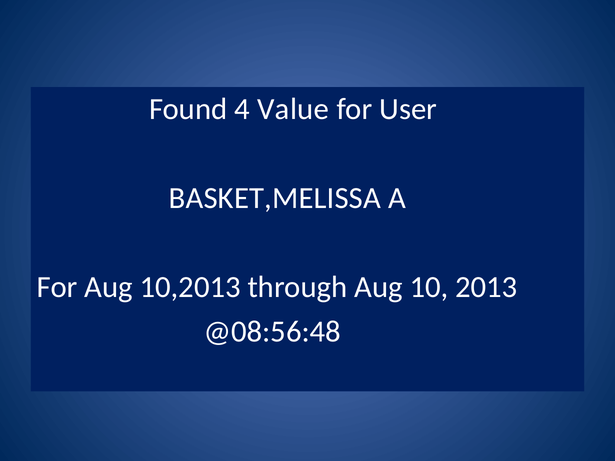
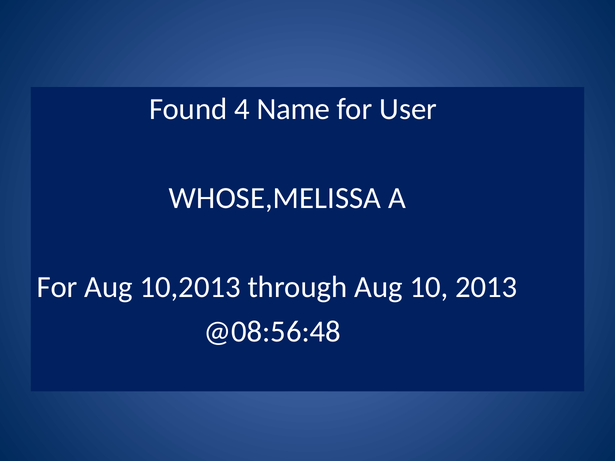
Value: Value -> Name (293, 109)
BASKET,MELISSA: BASKET,MELISSA -> WHOSE,MELISSA (275, 198)
